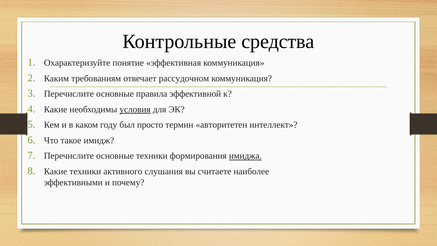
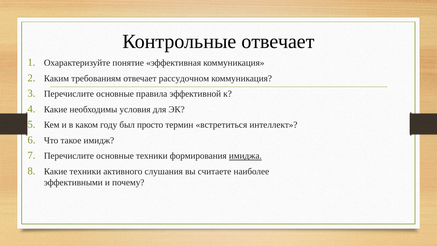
Контрольные средства: средства -> отвечает (278, 41)
условия underline: present -> none (135, 109)
авторитетен: авторитетен -> встретиться (221, 125)
